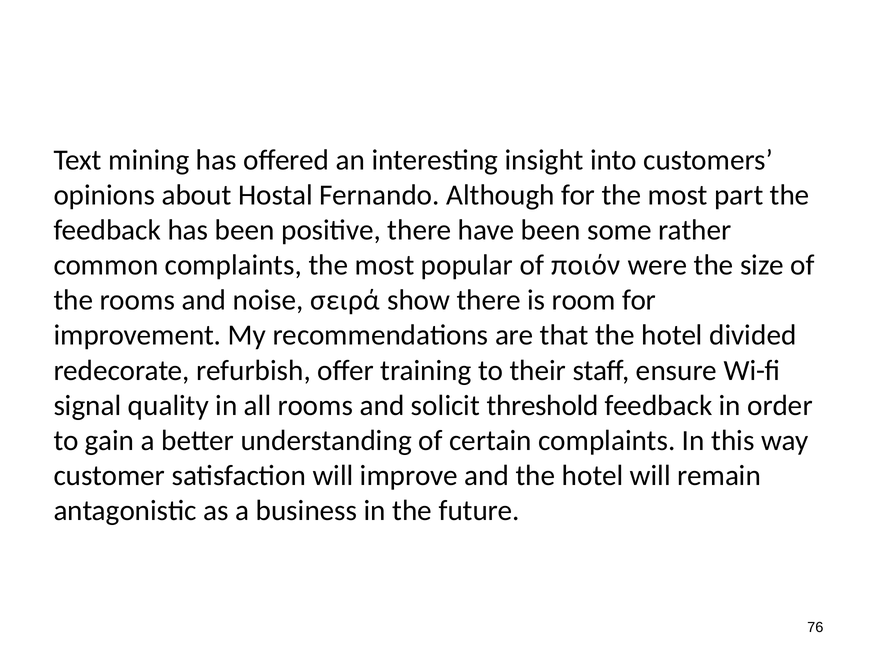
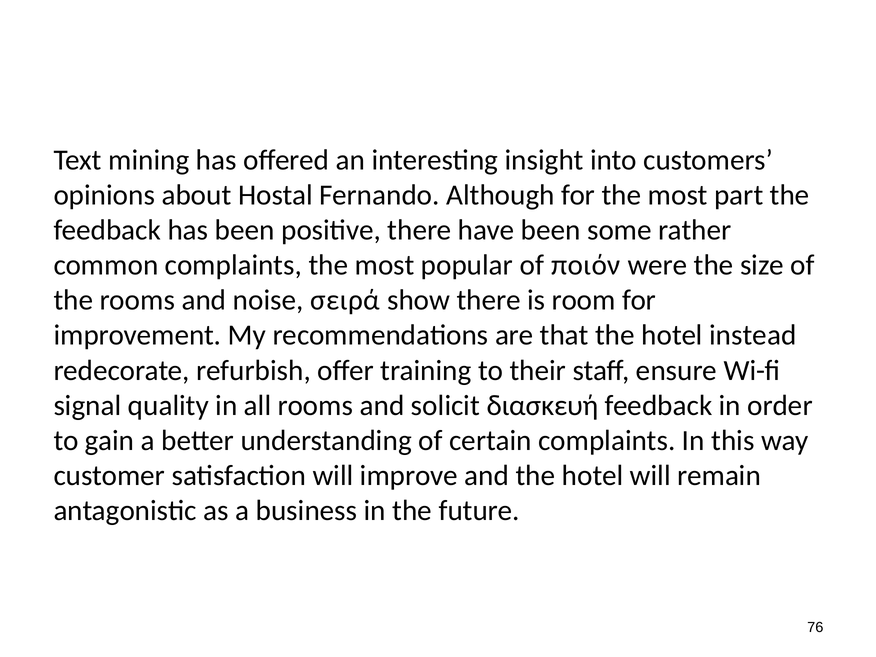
divided: divided -> instead (753, 335)
threshold: threshold -> διασκευή (542, 405)
